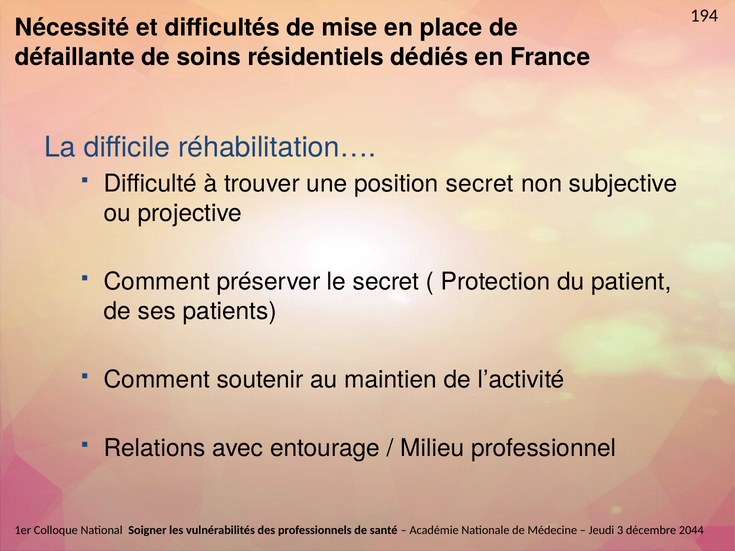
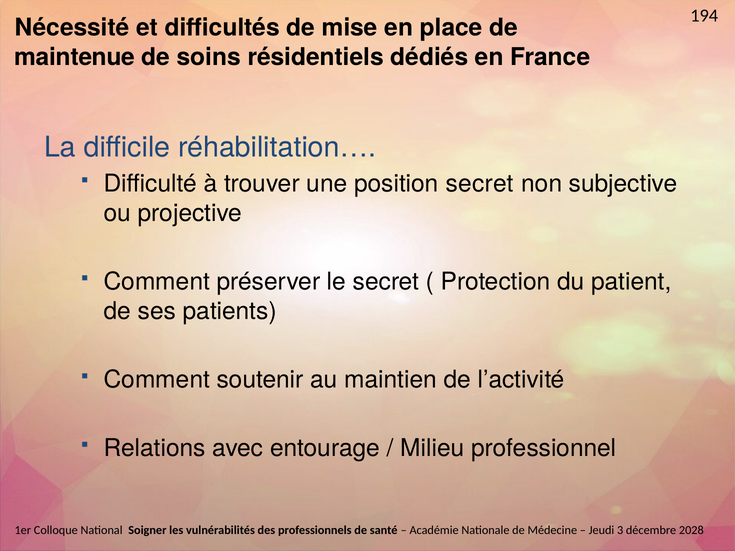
défaillante: défaillante -> maintenue (75, 57)
2044: 2044 -> 2028 (691, 530)
